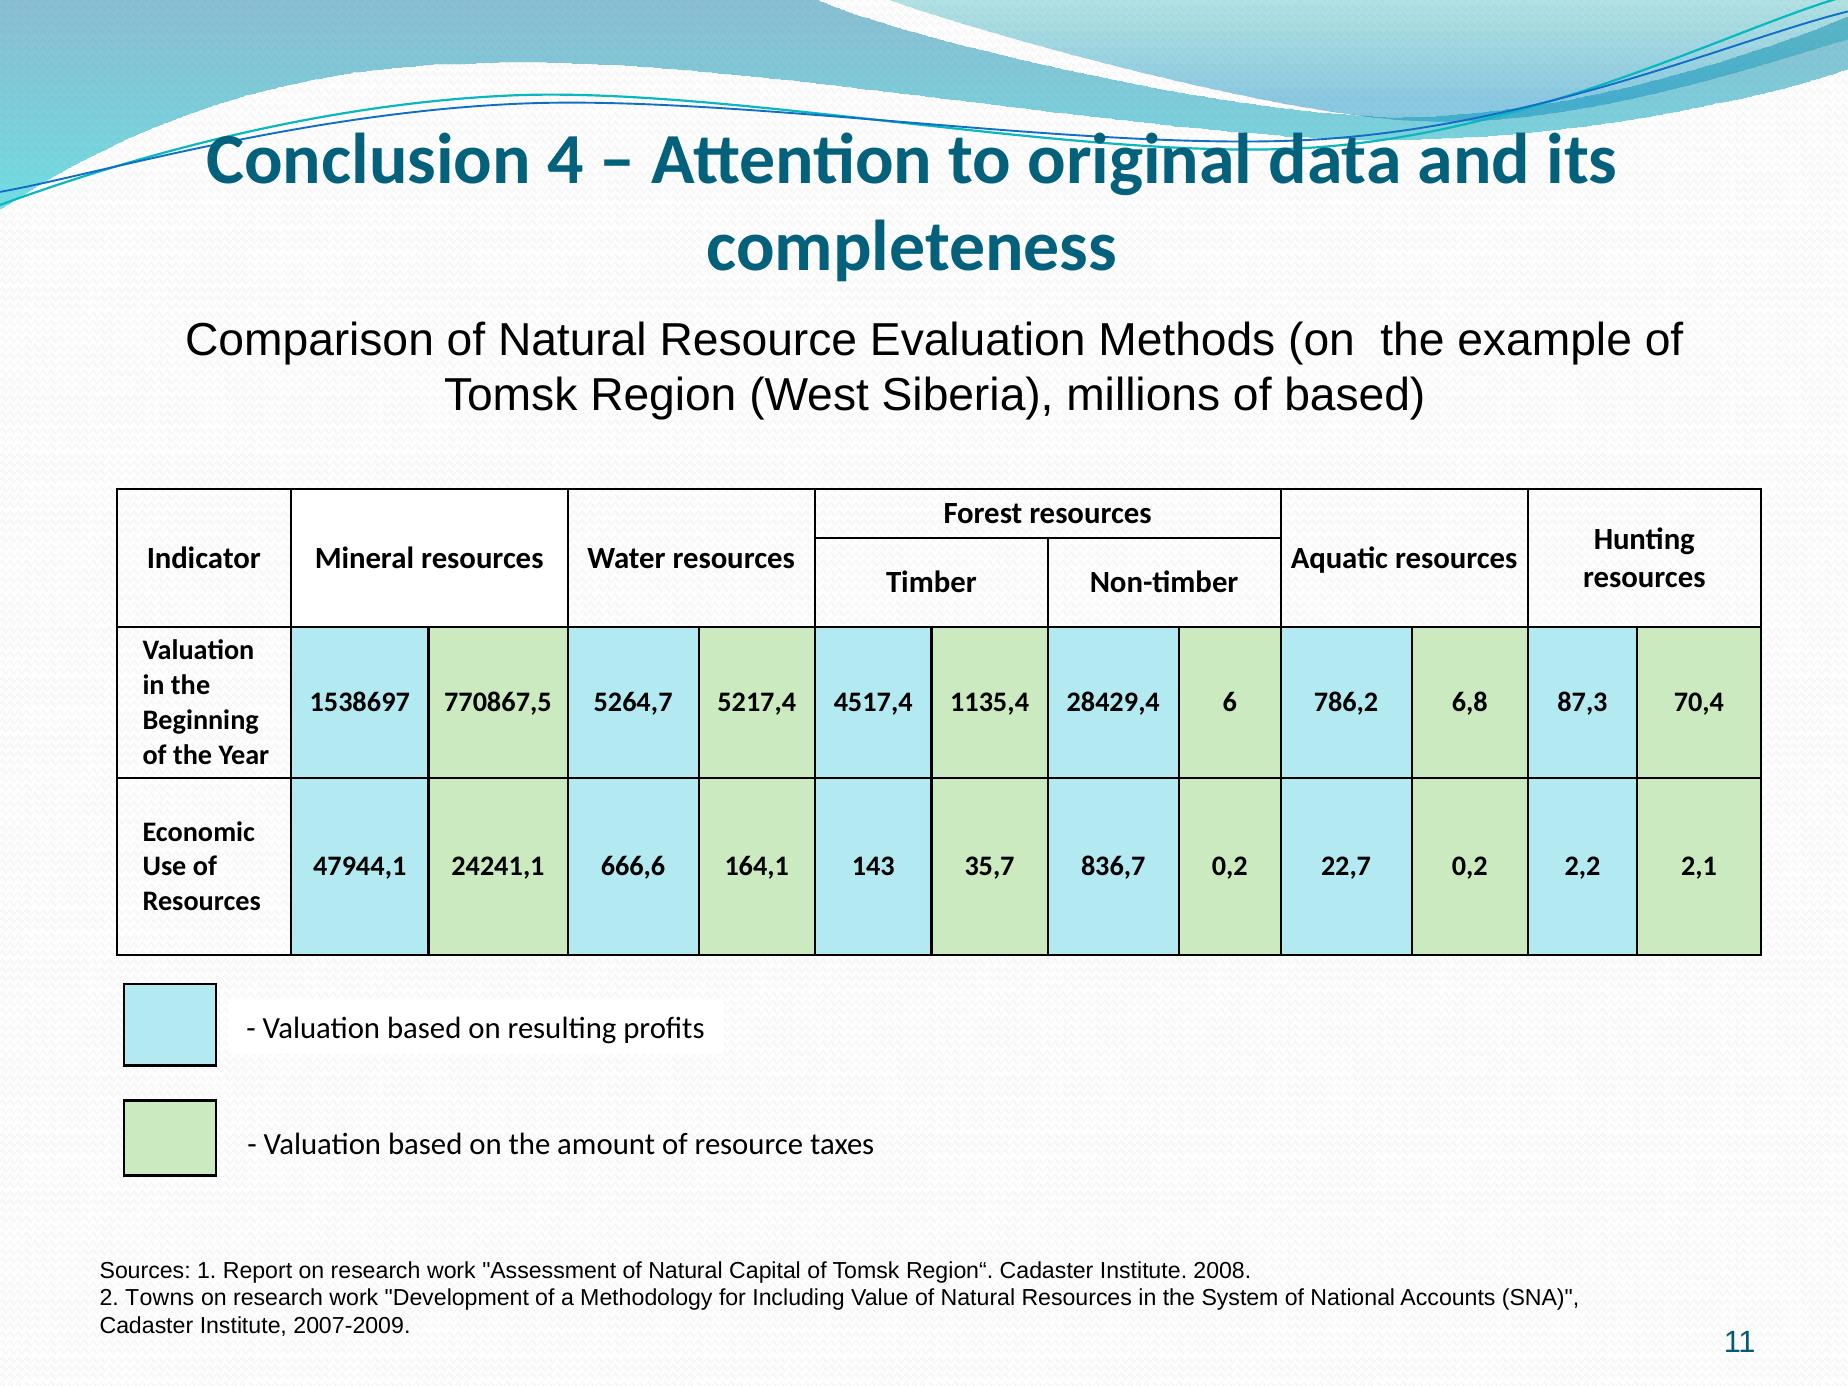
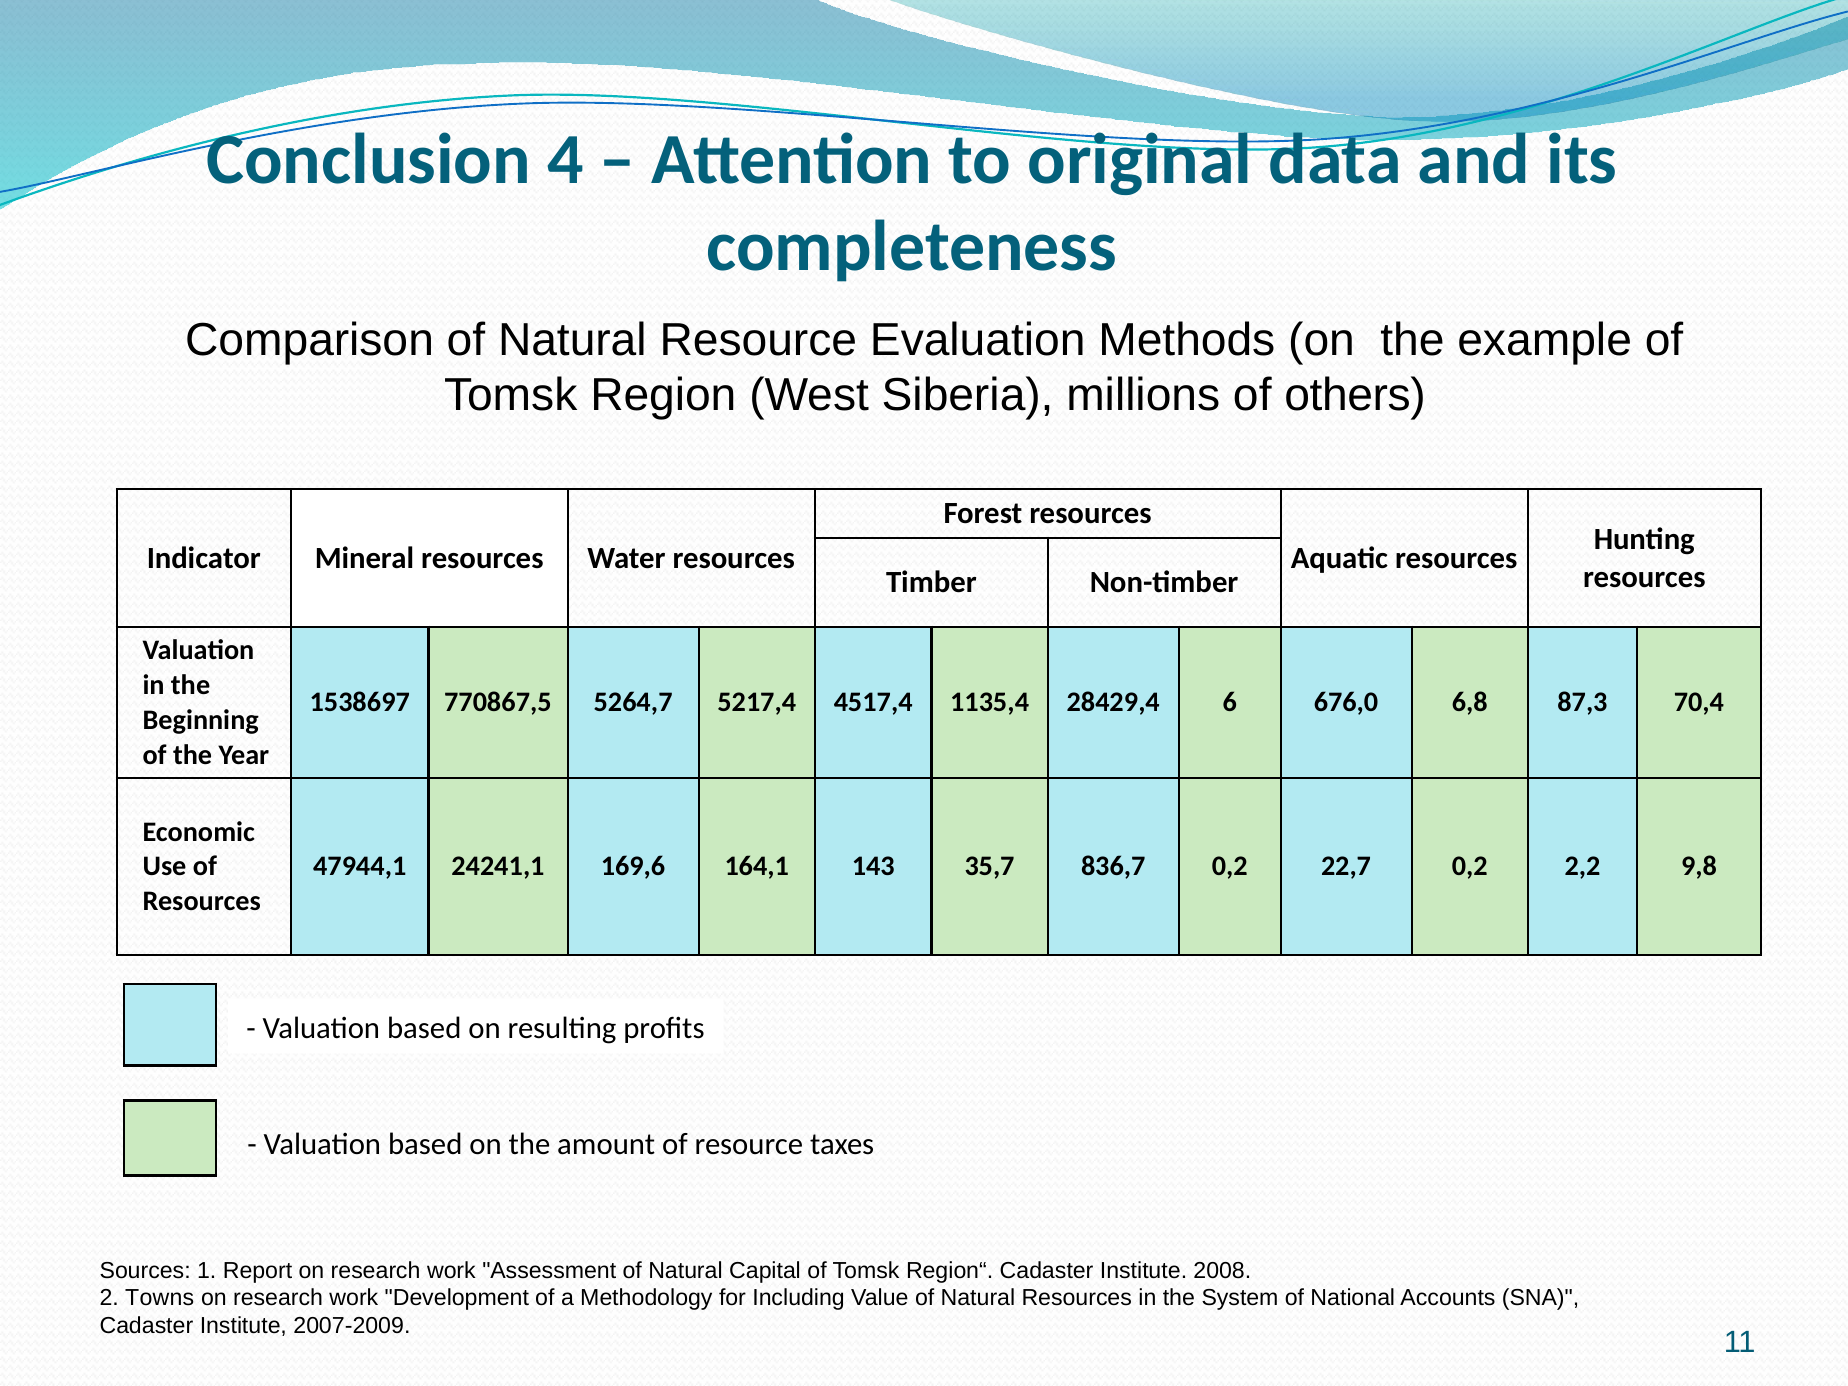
of based: based -> others (1355, 395)
786,2: 786,2 -> 676,0 (1346, 703)
666,6: 666,6 -> 169,6 (633, 867)
2,1: 2,1 -> 9,8 (1699, 867)
